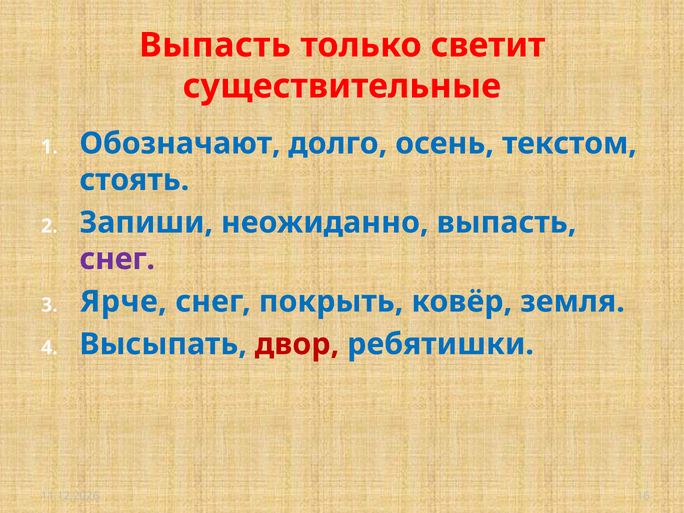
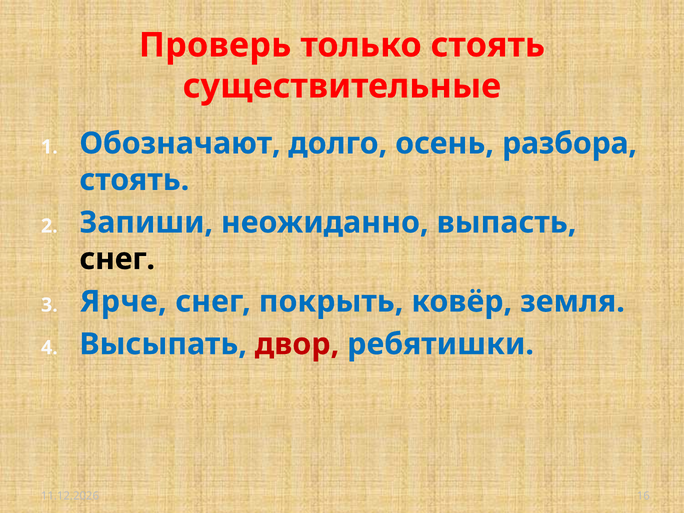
Выпасть: Выпасть -> Проверь (215, 45)
только светит: светит -> стоять (488, 45)
текстом: текстом -> разбора (569, 143)
снег colour: purple -> black (117, 259)
